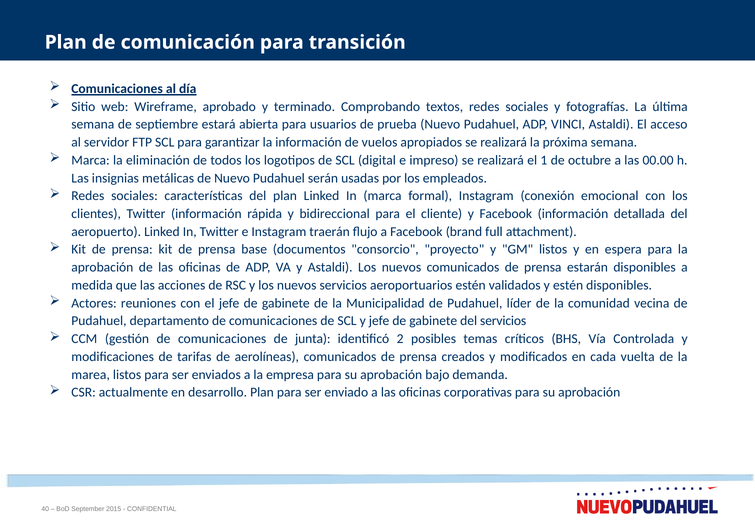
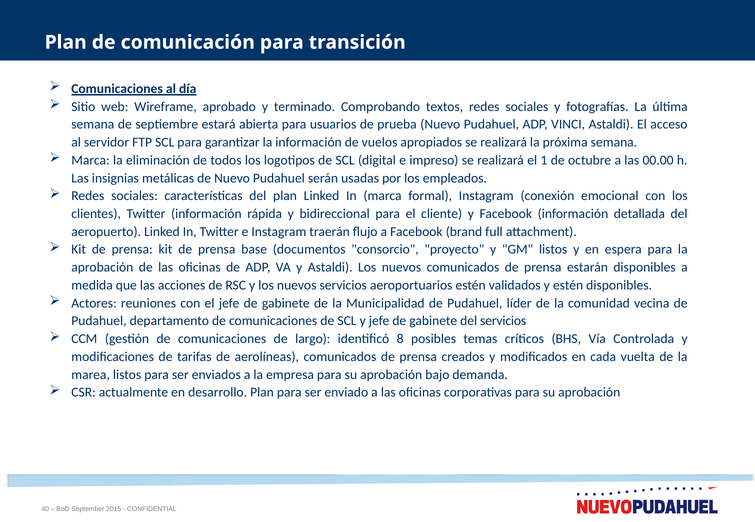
junta: junta -> largo (313, 339)
2: 2 -> 8 (400, 339)
